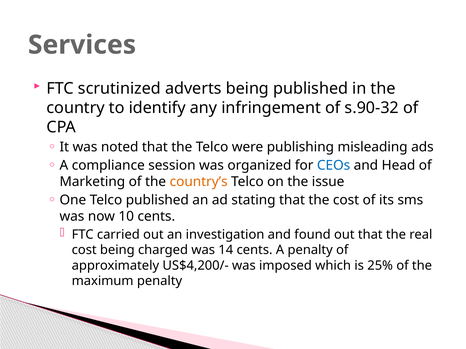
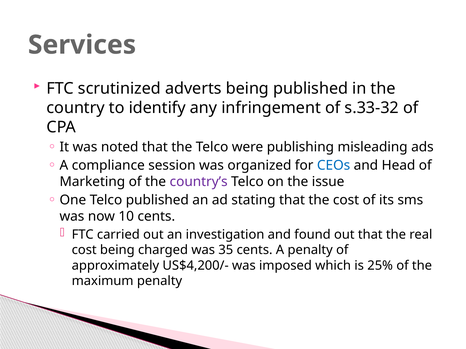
s.90-32: s.90-32 -> s.33-32 (372, 108)
country’s colour: orange -> purple (199, 182)
14: 14 -> 35 (226, 250)
